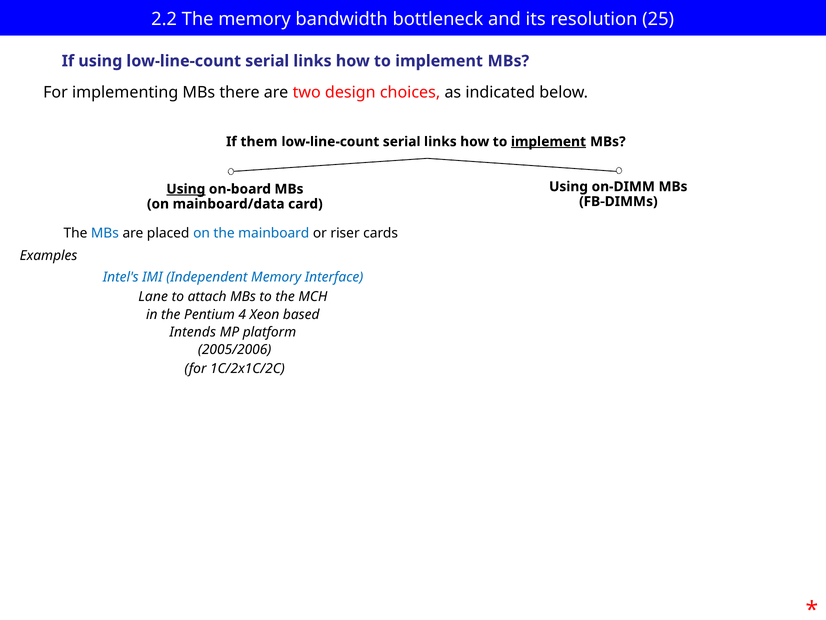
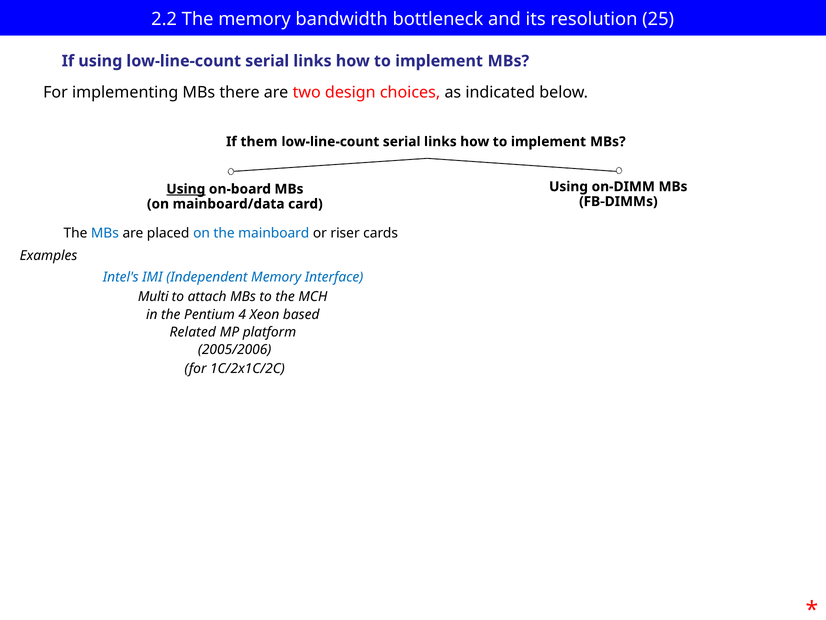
implement underline: present -> none (548, 142)
Lane: Lane -> Multi (153, 297)
Intends: Intends -> Related (193, 332)
